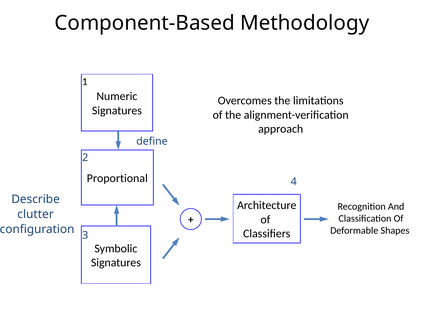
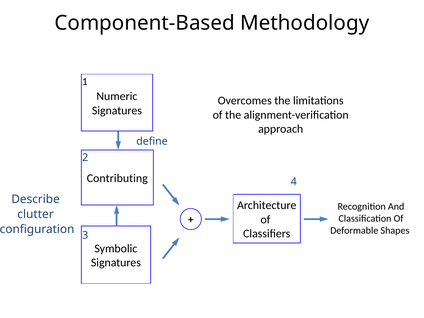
Proportional: Proportional -> Contributing (117, 178)
